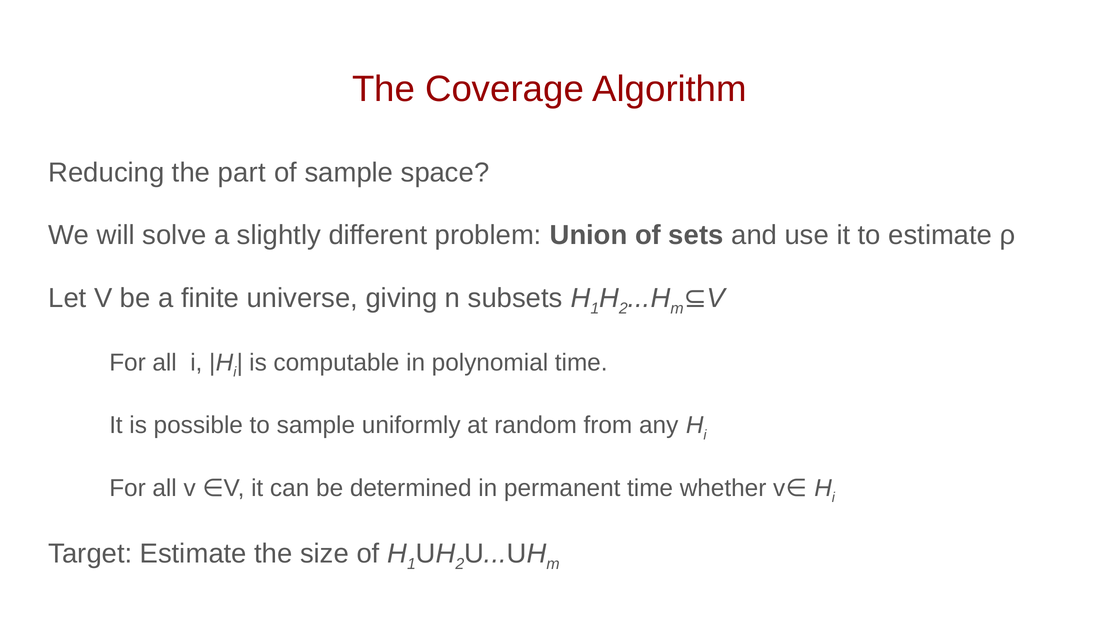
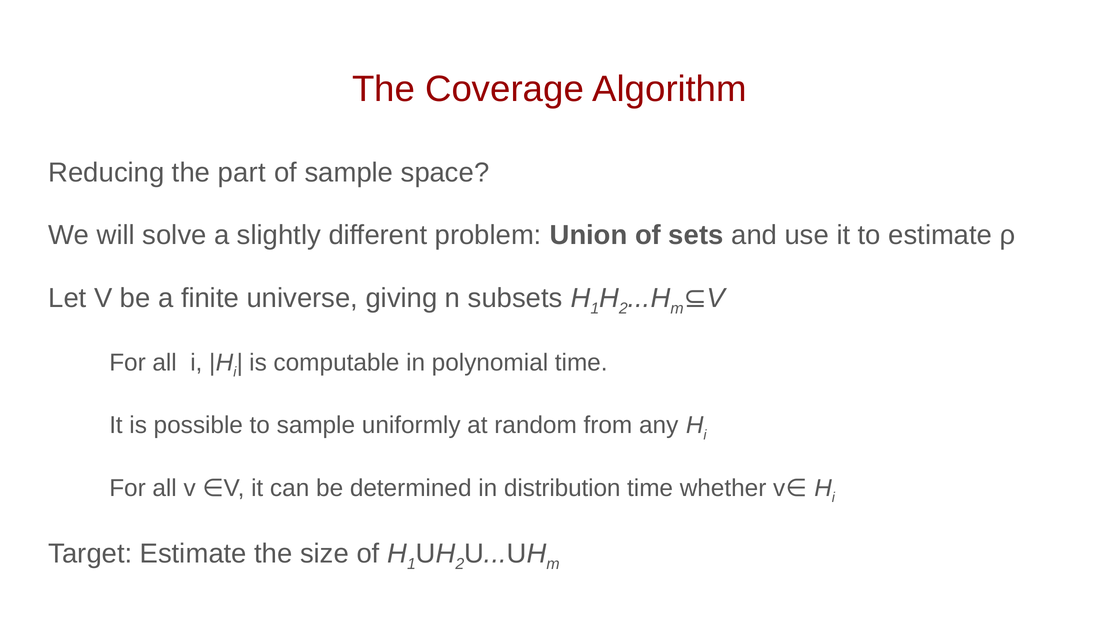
permanent: permanent -> distribution (562, 488)
